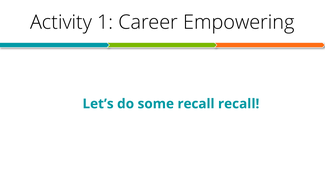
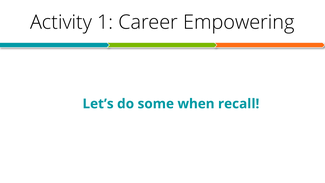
some recall: recall -> when (196, 104)
